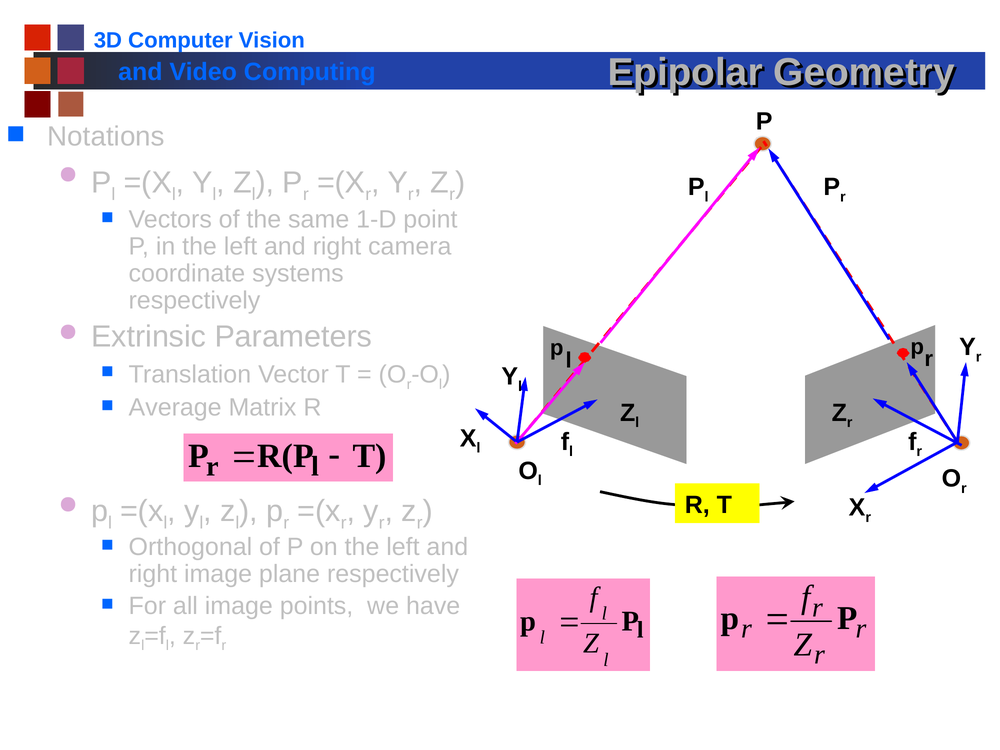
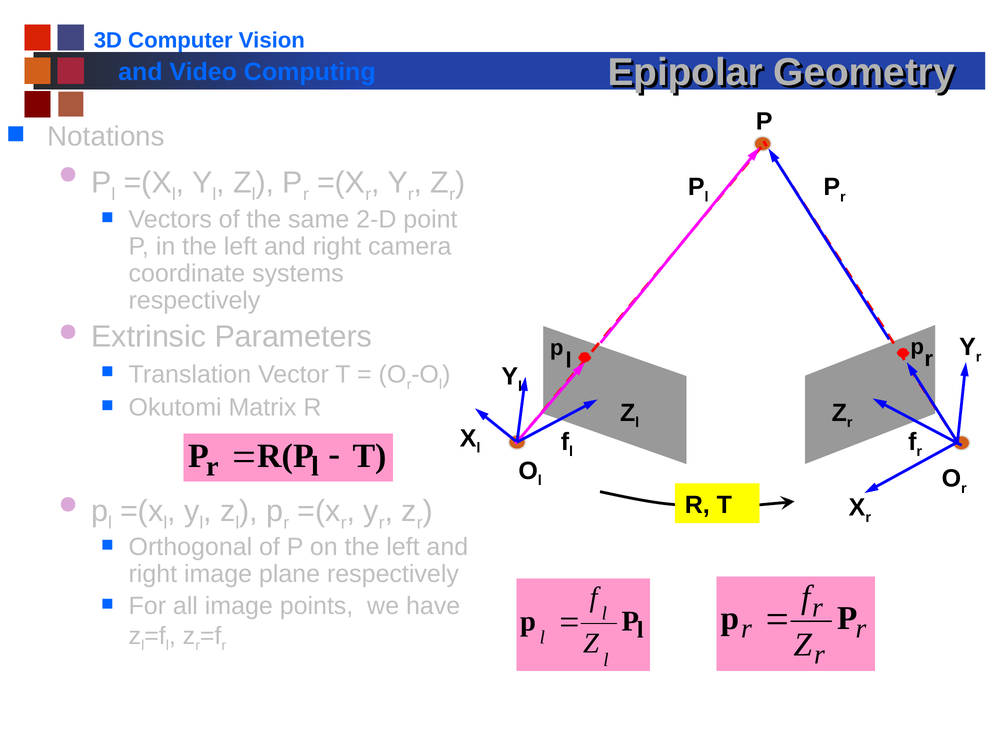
1-D: 1-D -> 2-D (376, 220)
Average: Average -> Okutomi (175, 407)
